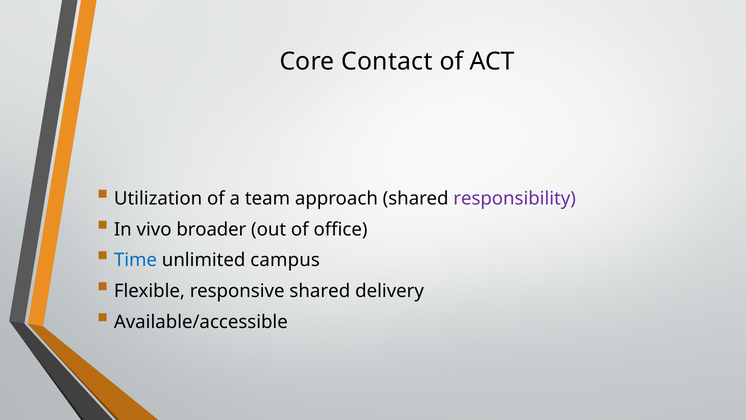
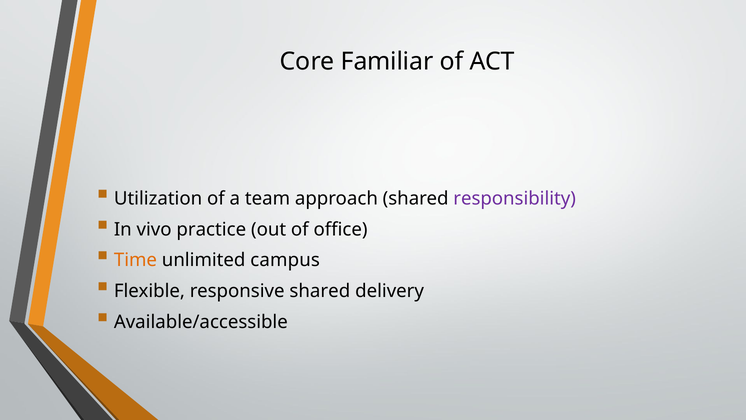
Contact: Contact -> Familiar (387, 61)
broader: broader -> practice (211, 229)
Time colour: blue -> orange (135, 260)
